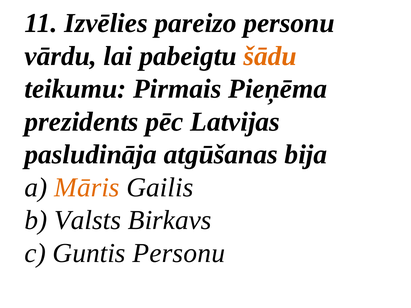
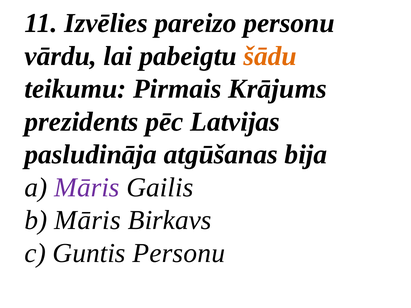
Pieņēma: Pieņēma -> Krājums (278, 89)
Māris colour: orange -> purple (87, 188)
b Valsts: Valsts -> Māris (88, 220)
